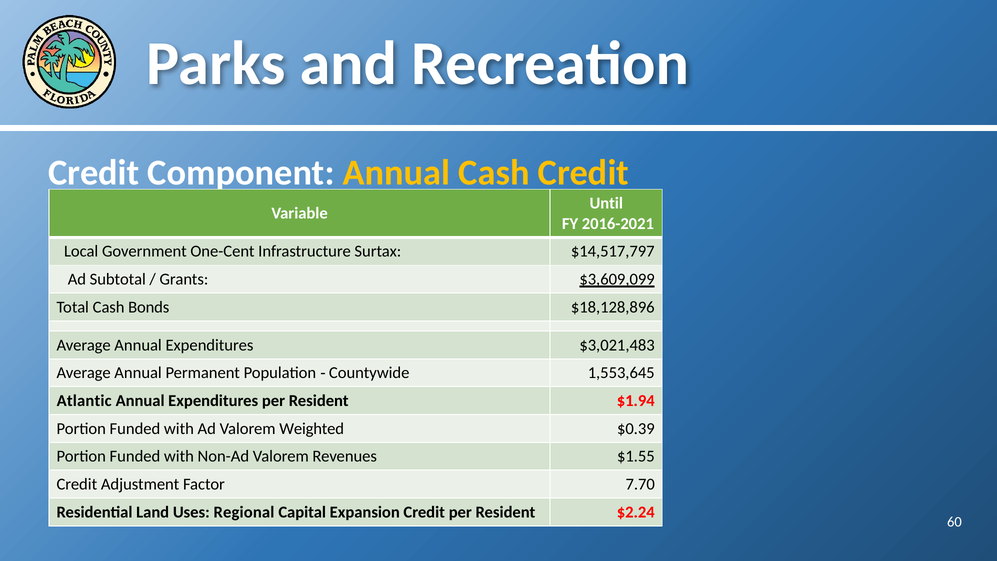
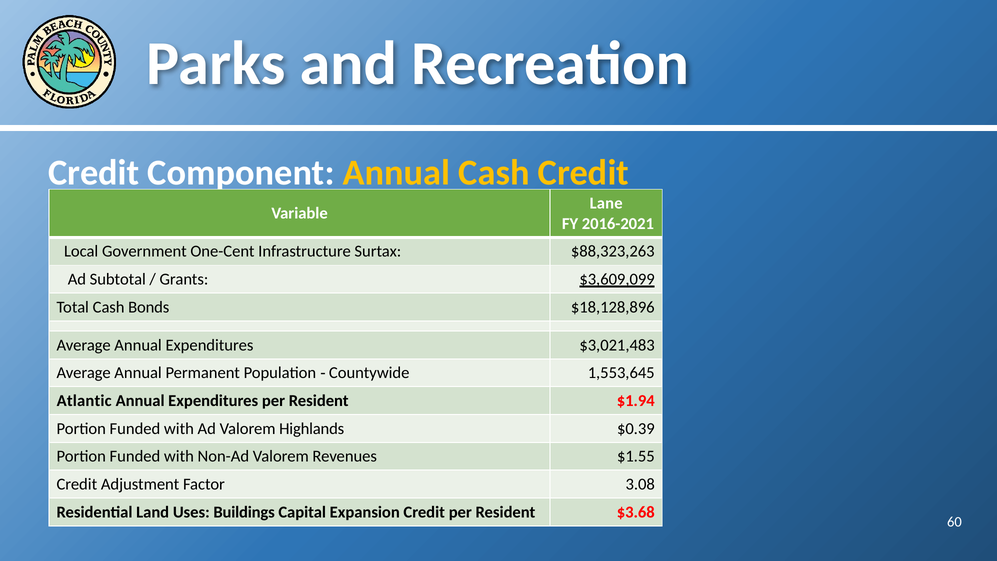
Until: Until -> Lane (606, 203)
$14,517,797: $14,517,797 -> $88,323,263 (613, 251)
Weighted: Weighted -> Highlands (312, 428)
7.70: 7.70 -> 3.08 (640, 484)
Regional: Regional -> Buildings (244, 512)
$2.24: $2.24 -> $3.68 (636, 512)
